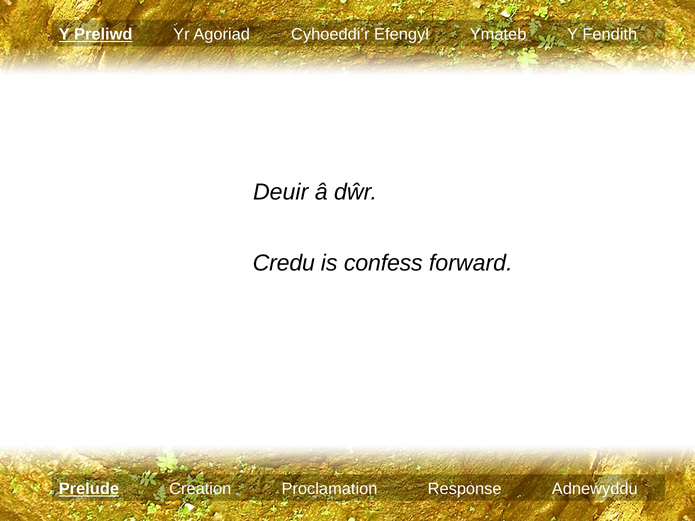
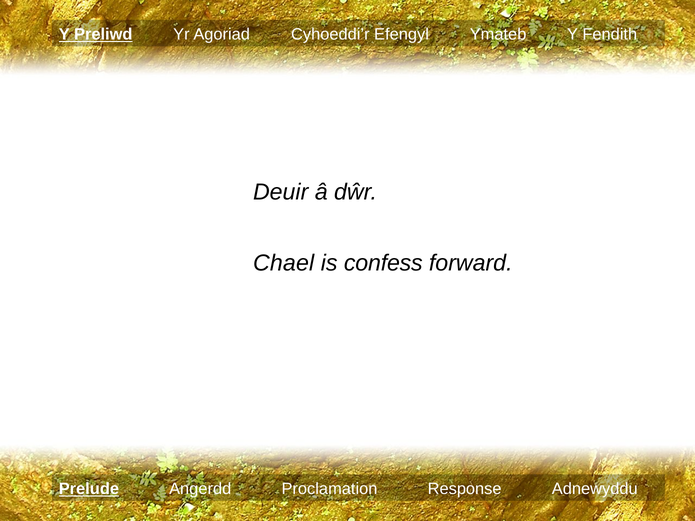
Credu: Credu -> Chael (284, 263)
Creation: Creation -> Angerdd (200, 489)
